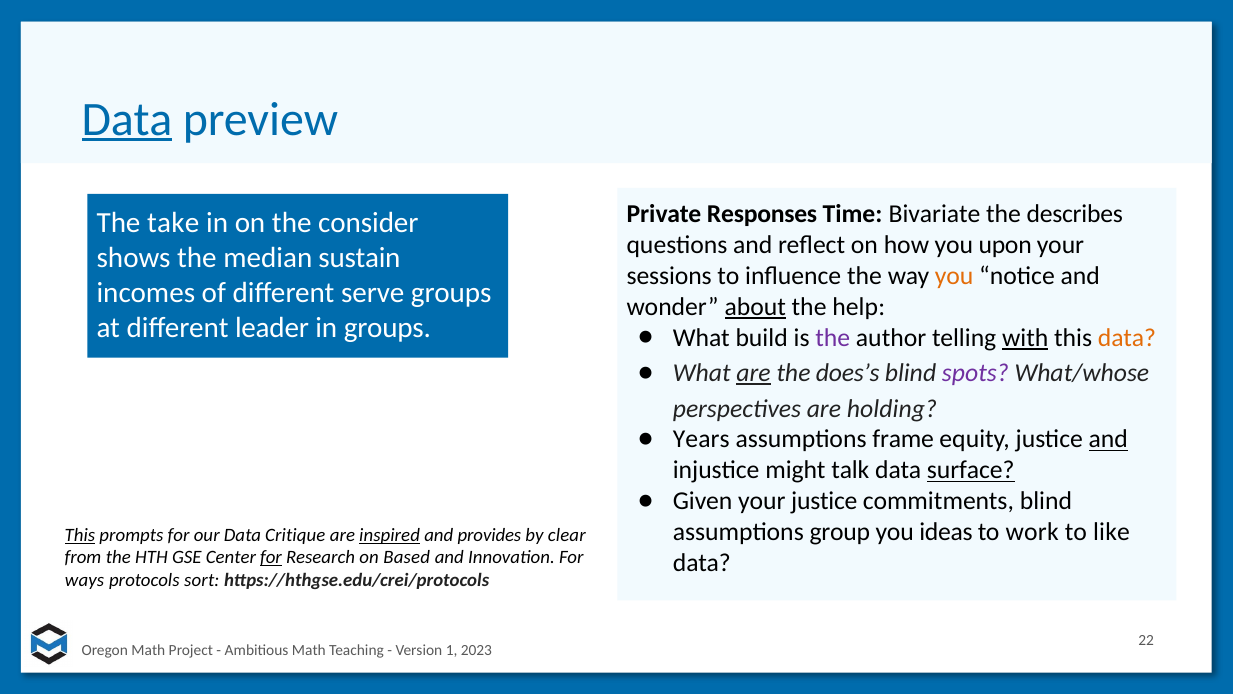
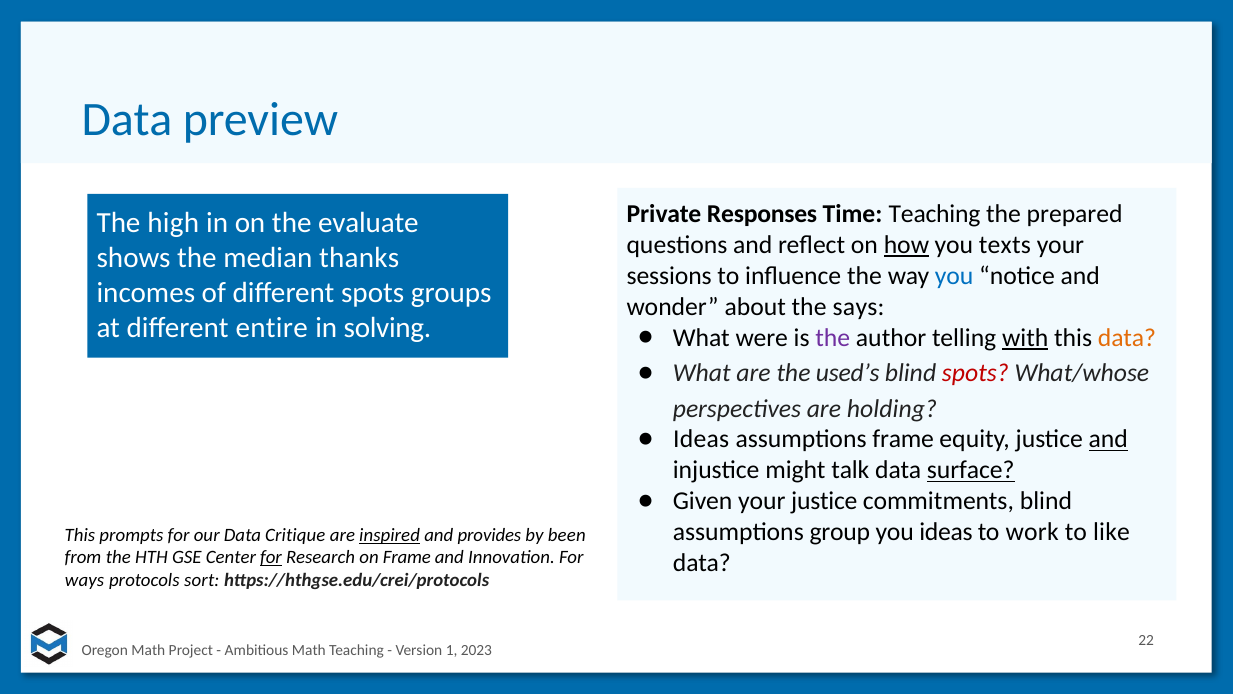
Data underline: present -> none (127, 119)
Time Bivariate: Bivariate -> Teaching (935, 214)
describes: describes -> prepared (1075, 214)
take: take -> high (173, 222)
consider: consider -> evaluate (368, 222)
how underline: none -> present (906, 245)
upon: upon -> texts (1005, 245)
sustain: sustain -> thanks (359, 257)
you colour: orange -> blue (954, 276)
different serve: serve -> spots (373, 292)
about underline: present -> none (755, 307)
help: help -> says (859, 307)
leader: leader -> entire (272, 327)
in groups: groups -> solving (387, 327)
build: build -> were (762, 338)
are underline: present -> none (754, 373)
does’s: does’s -> used’s (848, 373)
spots colour: purple -> red (975, 373)
Years: Years -> Ideas (701, 439)
This underline: present -> none (80, 535)
clear: clear -> been (567, 535)
on Based: Based -> Frame (407, 557)
